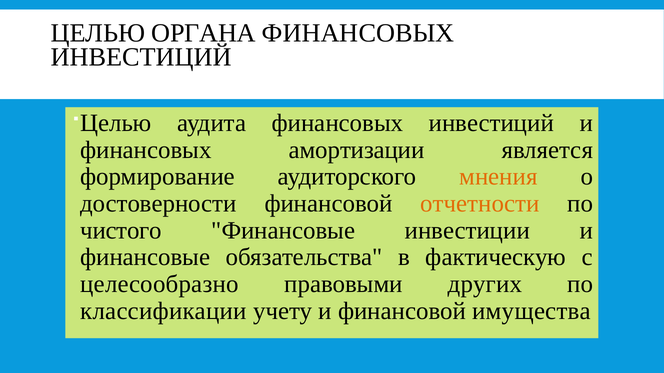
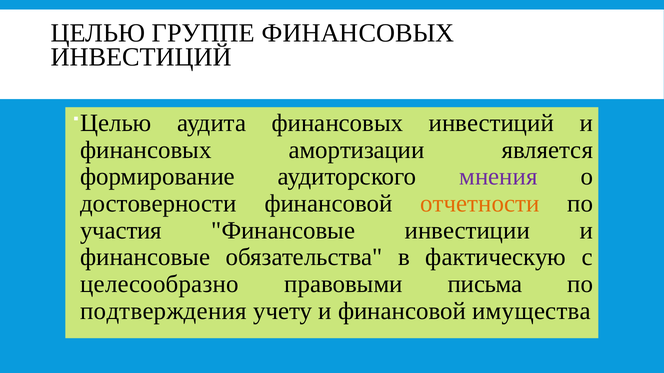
ОРГАНА: ОРГАНА -> ГРУППЕ (203, 33)
мнения colour: orange -> purple (498, 177)
чистого: чистого -> участия (121, 231)
других: других -> письма (485, 285)
классификации: классификации -> подтверждения (164, 311)
